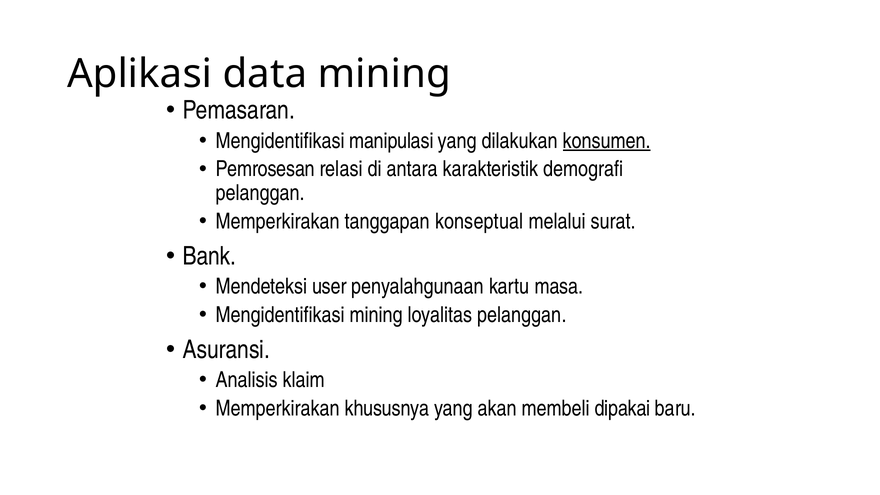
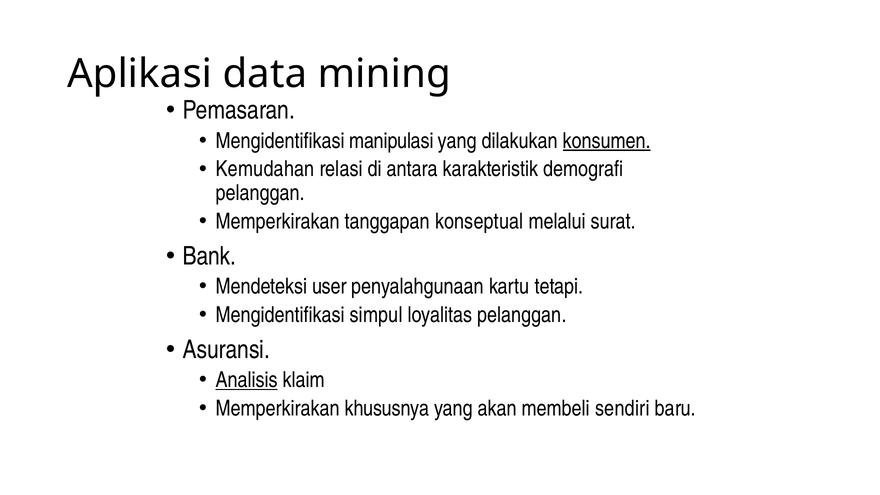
Pemrosesan: Pemrosesan -> Kemudahan (265, 169)
masa: masa -> tetapi (559, 286)
Mengidentifikasi mining: mining -> simpul (376, 315)
Analisis underline: none -> present (247, 380)
dipakai: dipakai -> sendiri (622, 408)
